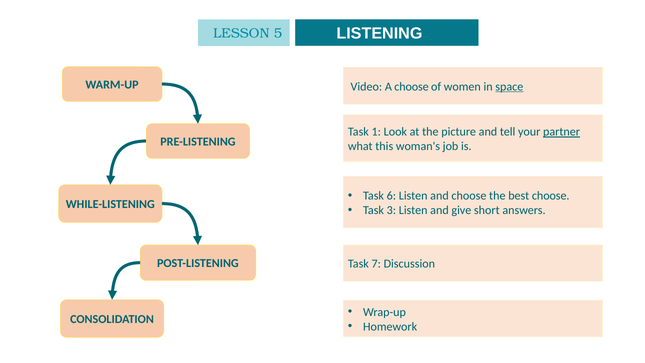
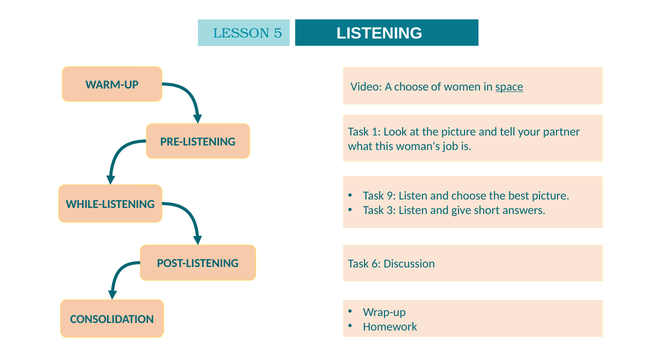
partner underline: present -> none (562, 132)
6: 6 -> 9 (391, 196)
best choose: choose -> picture (551, 196)
7: 7 -> 6 (376, 264)
